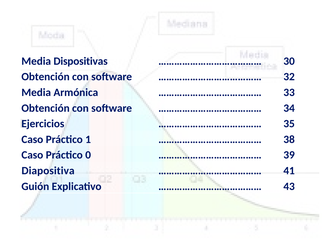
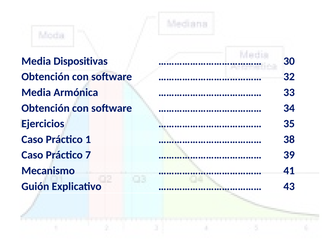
0: 0 -> 7 (88, 155)
Diapositiva: Diapositiva -> Mecanismo (48, 171)
